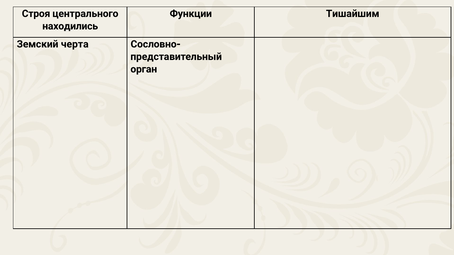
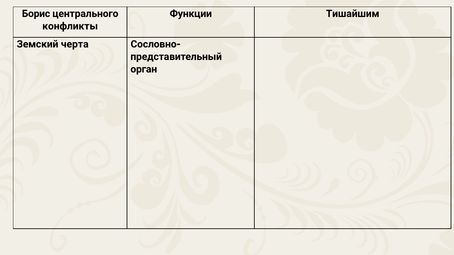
Строя: Строя -> Борис (36, 14)
находились: находились -> конфликты (70, 26)
